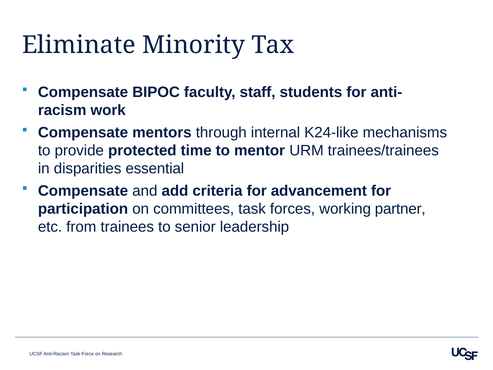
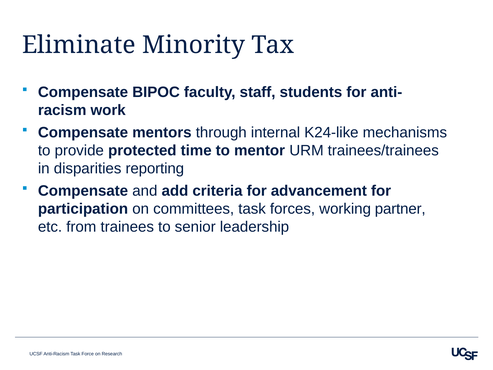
essential: essential -> reporting (155, 168)
